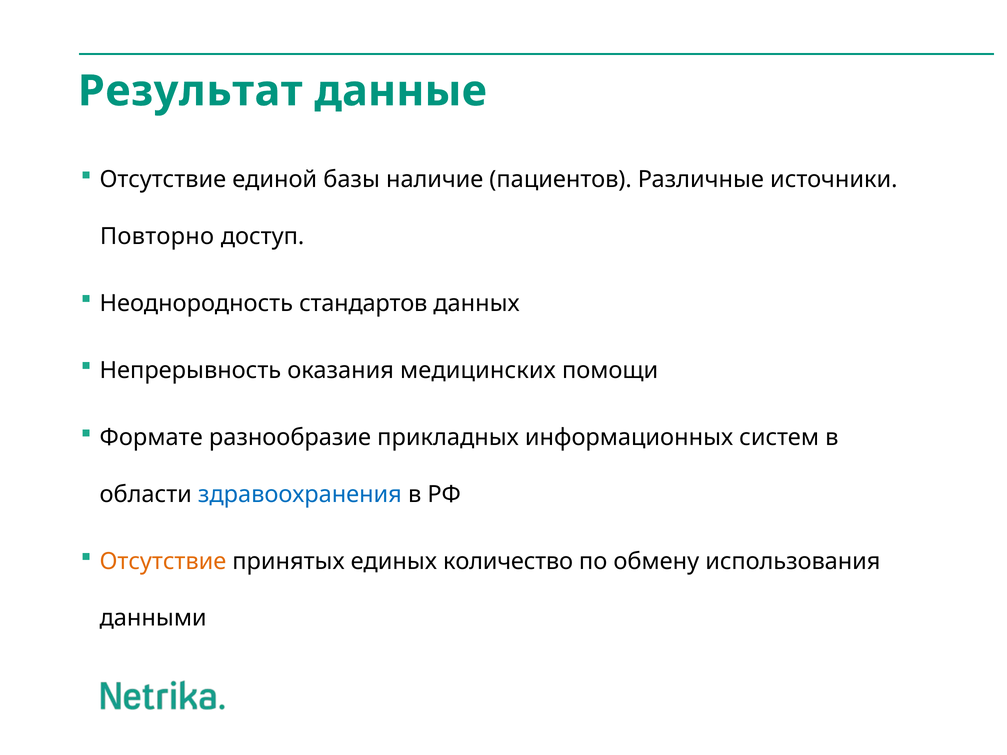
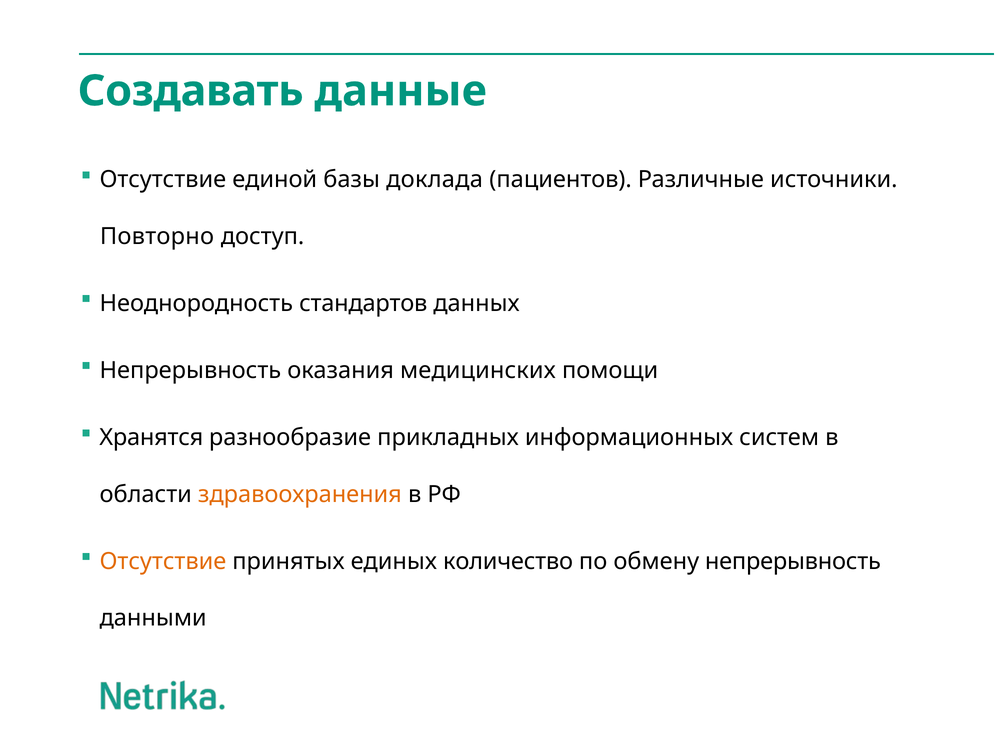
Результат: Результат -> Создавать (191, 91)
наличие: наличие -> доклада (435, 180)
Формате: Формате -> Хранятся (151, 438)
здравоохранения colour: blue -> orange (300, 494)
обмену использования: использования -> непрерывность (793, 562)
